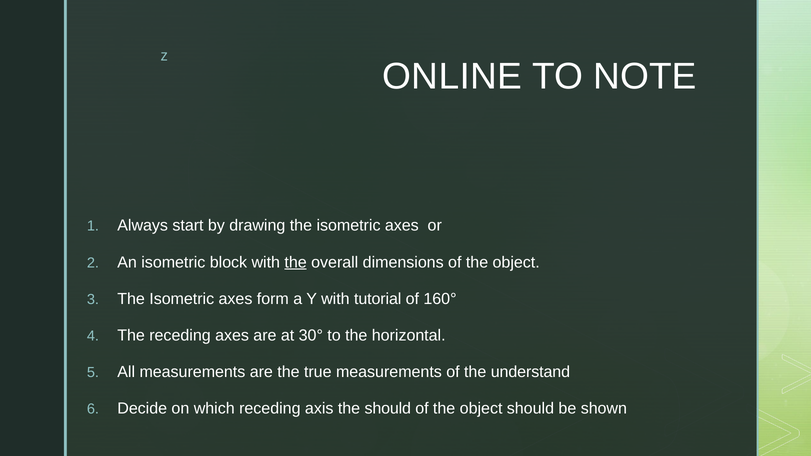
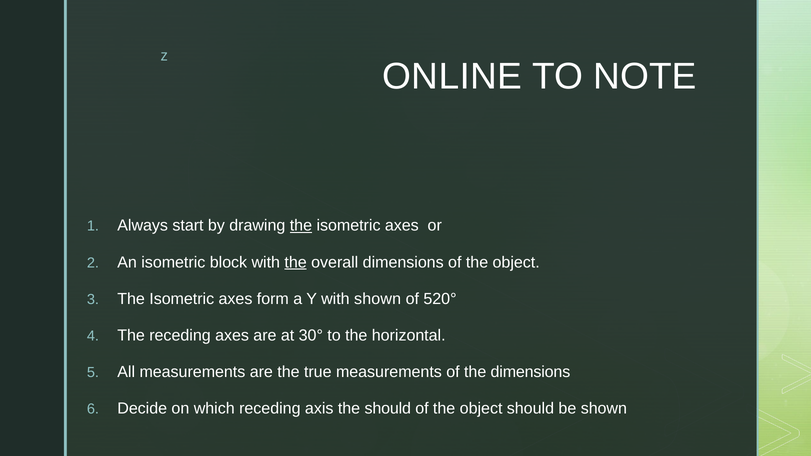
the underline: none -> present (301, 226)
with tutorial: tutorial -> shown (378, 299)
160°: 160° -> 520° (440, 299)
the understand: understand -> dimensions (530, 372)
